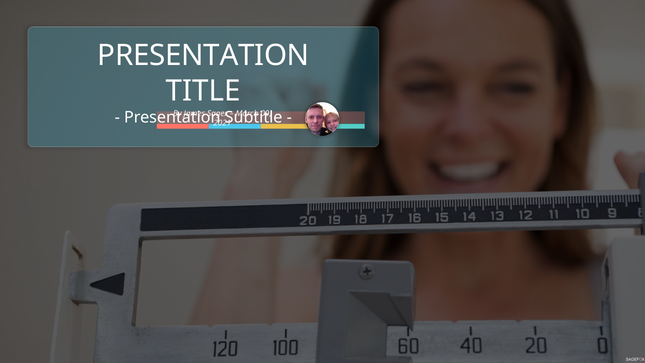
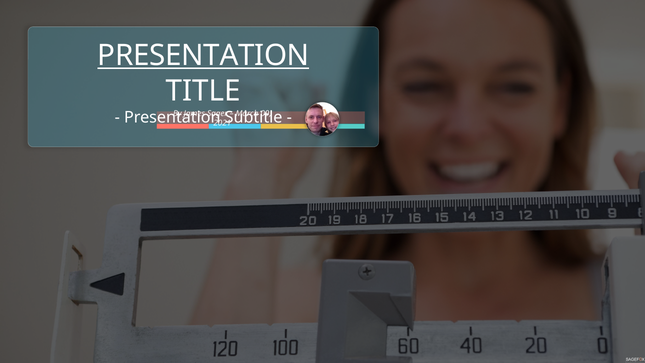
PRESENTATION underline: none -> present (203, 56)
